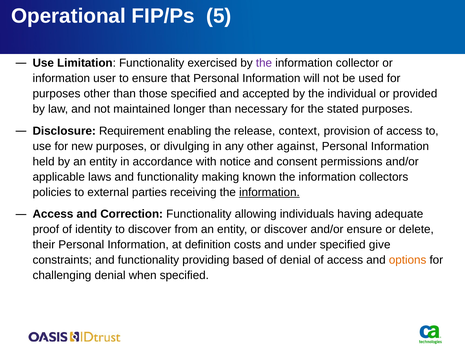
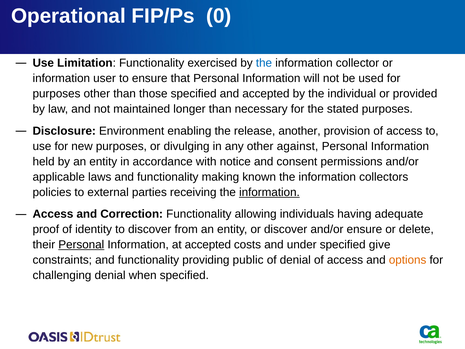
5: 5 -> 0 (219, 16)
the colour: purple -> blue (264, 63)
Requirement: Requirement -> Environment (132, 131)
context: context -> another (300, 131)
Personal underline: none -> present (81, 245)
at definition: definition -> accepted (208, 245)
based: based -> public (248, 260)
